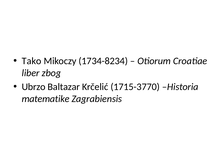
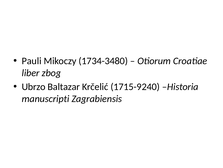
Tako: Tako -> Pauli (32, 61)
1734-8234: 1734-8234 -> 1734-3480 (103, 61)
1715-3770: 1715-3770 -> 1715-9240 (135, 86)
matematike: matematike -> manuscripti (46, 98)
